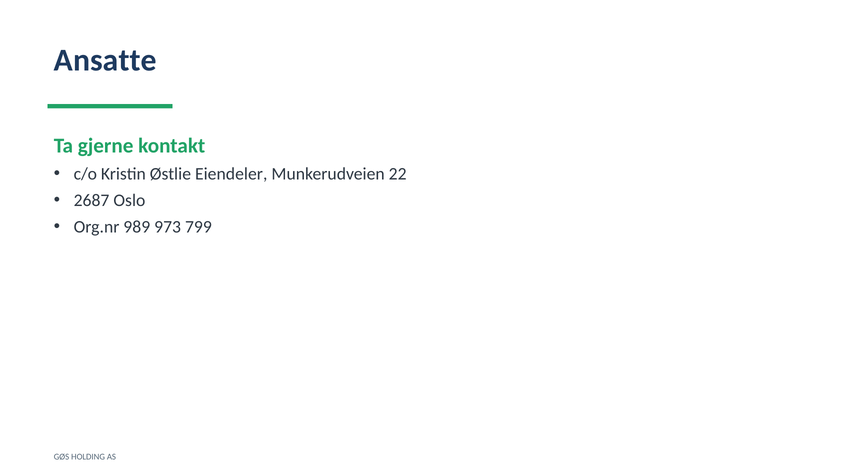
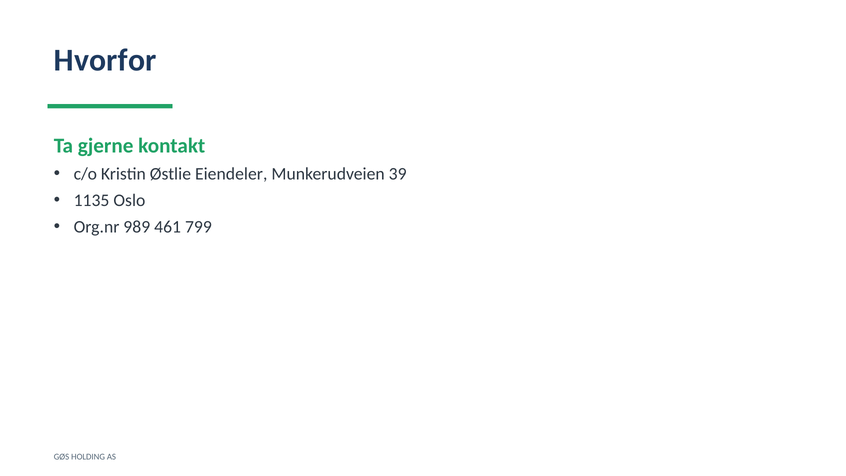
Ansatte: Ansatte -> Hvorfor (105, 60)
22: 22 -> 39 (398, 174)
2687: 2687 -> 1135 (92, 200)
973: 973 -> 461 (168, 227)
